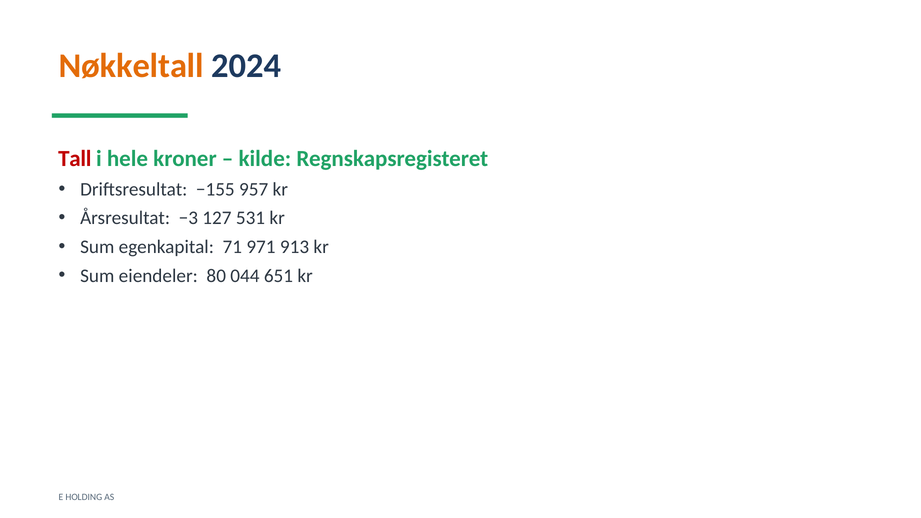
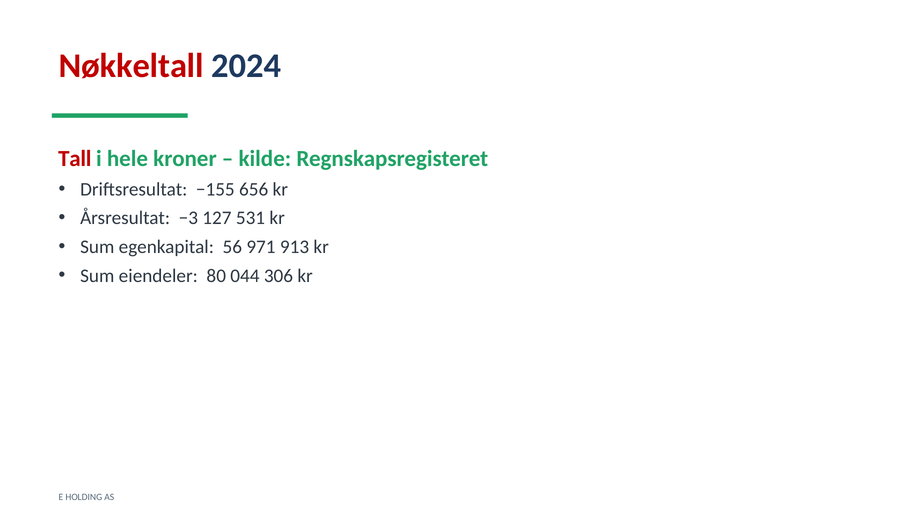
Nøkkeltall colour: orange -> red (131, 66)
957: 957 -> 656 (254, 189)
71: 71 -> 56 (232, 247)
651: 651 -> 306 (278, 276)
